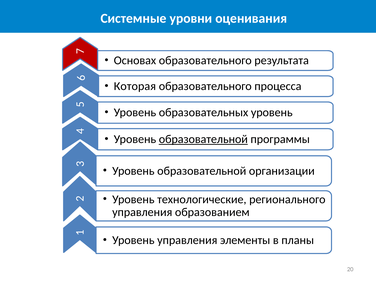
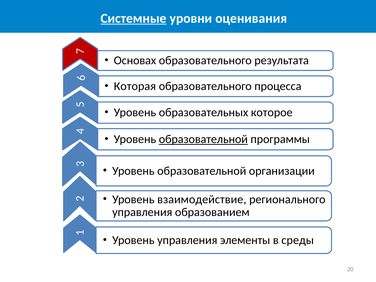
Системные underline: none -> present (134, 18)
образовательных уровень: уровень -> которое (272, 113)
технологические: технологические -> взаимодействие (202, 199)
планы: планы -> среды (298, 240)
